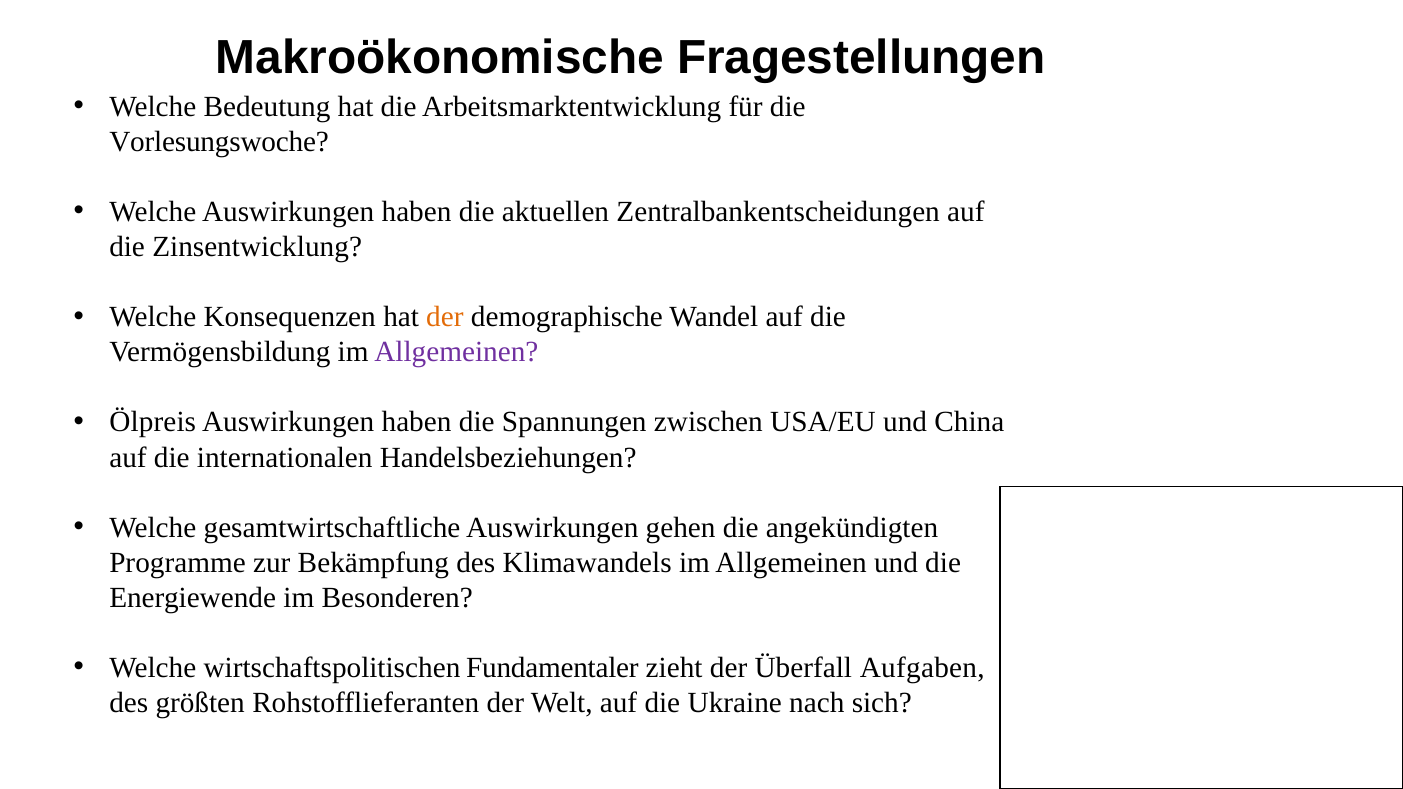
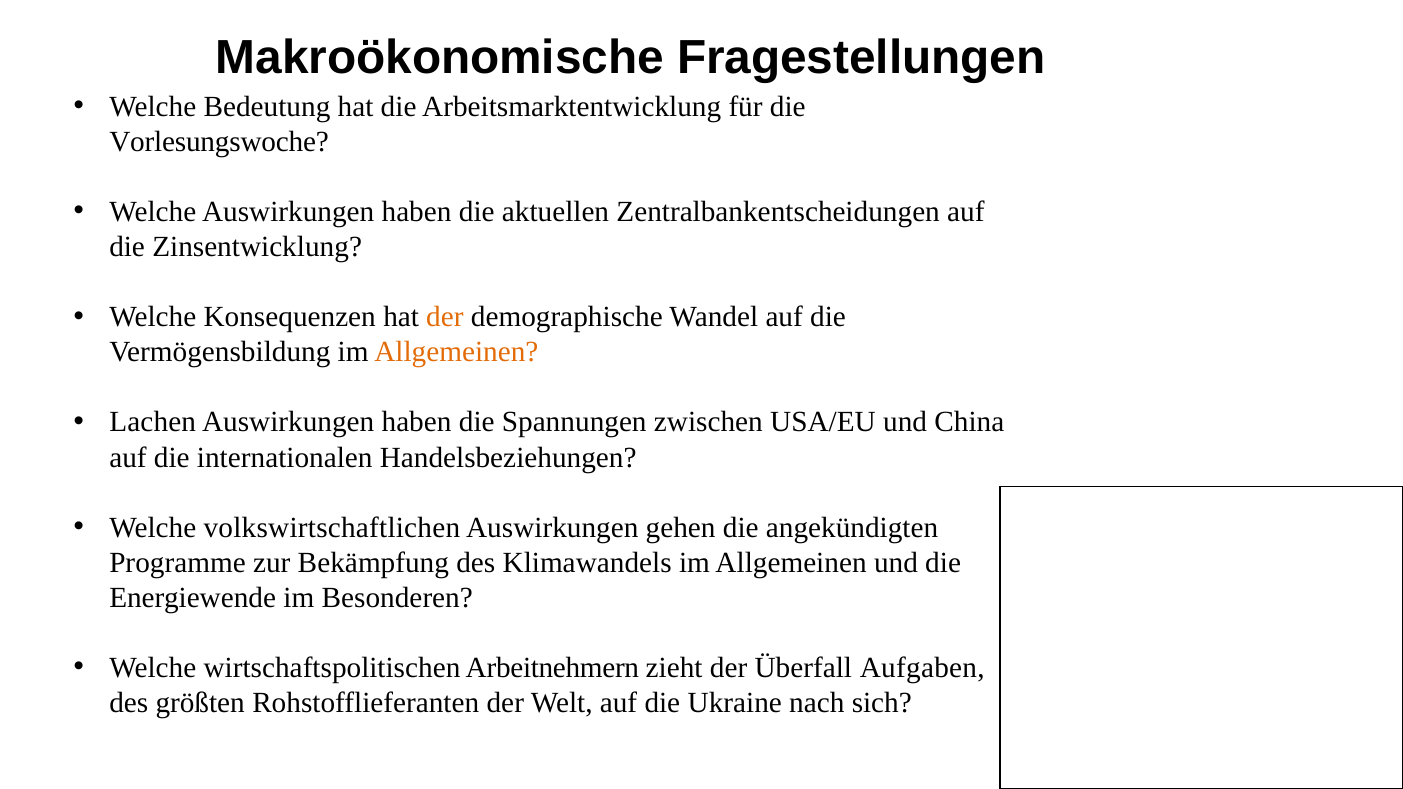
Allgemeinen colour: purple -> orange (456, 352)
Ölpreis: Ölpreis -> Lachen (153, 422)
gesamtwirtschaftliche: gesamtwirtschaftliche -> volkswirtschaftlichen (332, 528)
Fundamentaler: Fundamentaler -> Arbeitnehmern (552, 668)
